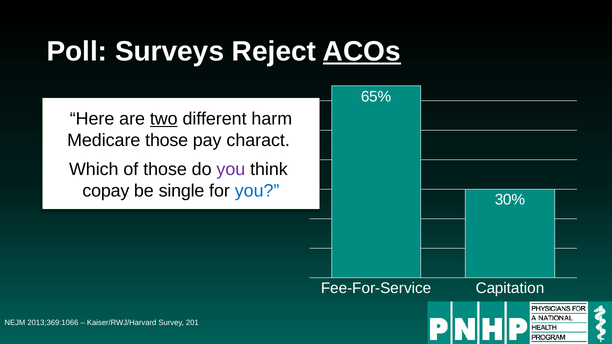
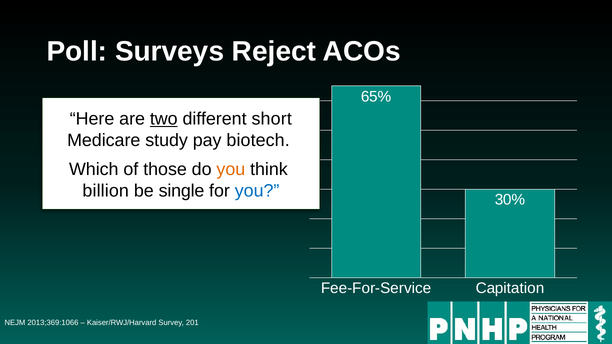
ACOs underline: present -> none (362, 51)
harm: harm -> short (272, 119)
Medicare those: those -> study (167, 140)
charact: charact -> biotech (258, 140)
you colour: purple -> orange (231, 170)
copay: copay -> billion (106, 191)
